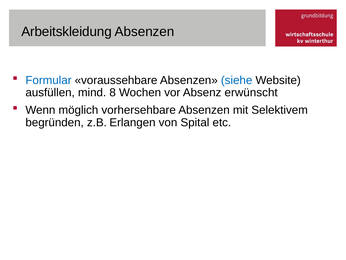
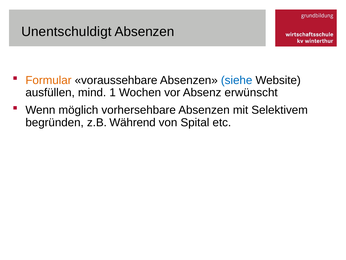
Arbeitskleidung: Arbeitskleidung -> Unentschuldigt (66, 32)
Formular colour: blue -> orange (48, 80)
8: 8 -> 1 (113, 93)
Erlangen: Erlangen -> Während (133, 122)
